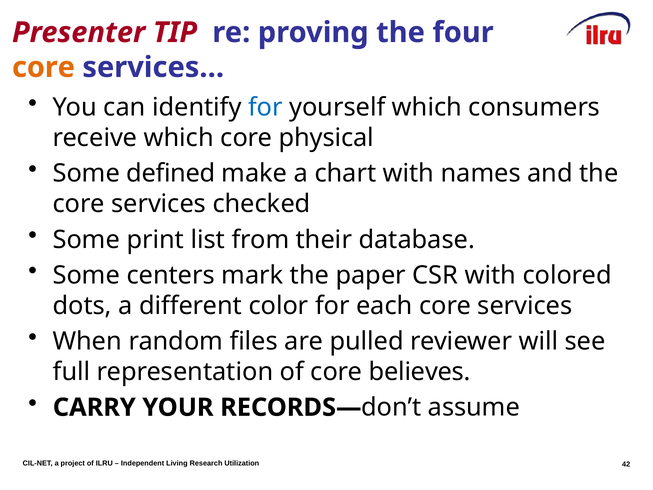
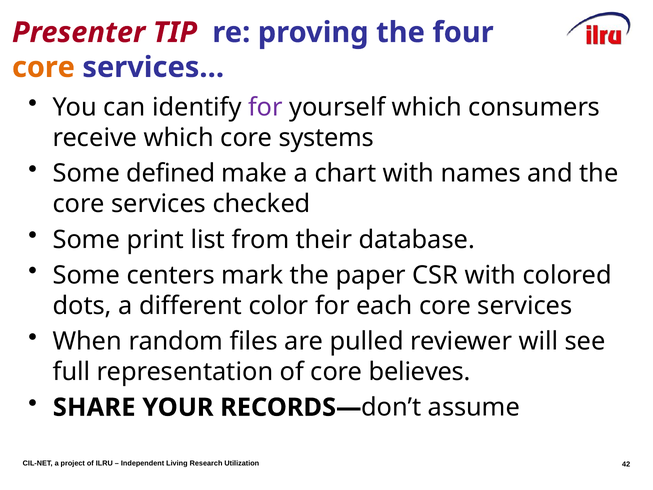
for colour: blue -> purple (265, 107)
physical: physical -> systems (326, 138)
CARRY: CARRY -> SHARE (94, 407)
